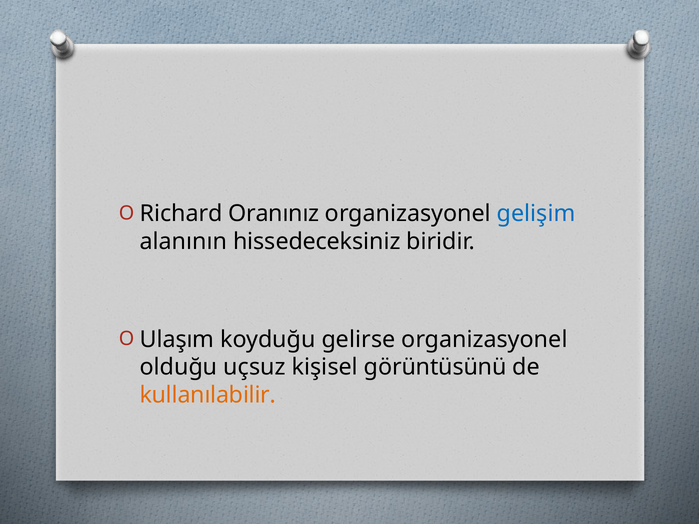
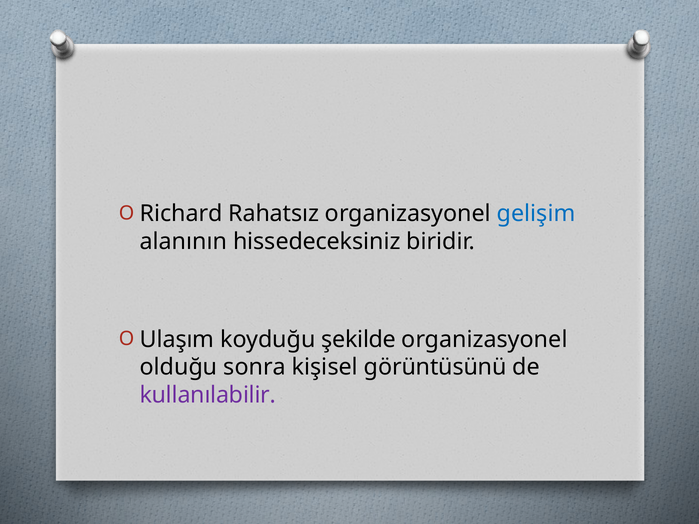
Oranınız: Oranınız -> Rahatsız (274, 214)
gelirse: gelirse -> şekilde (359, 340)
uçsuz: uçsuz -> sonra (255, 367)
kullanılabilir colour: orange -> purple (208, 395)
